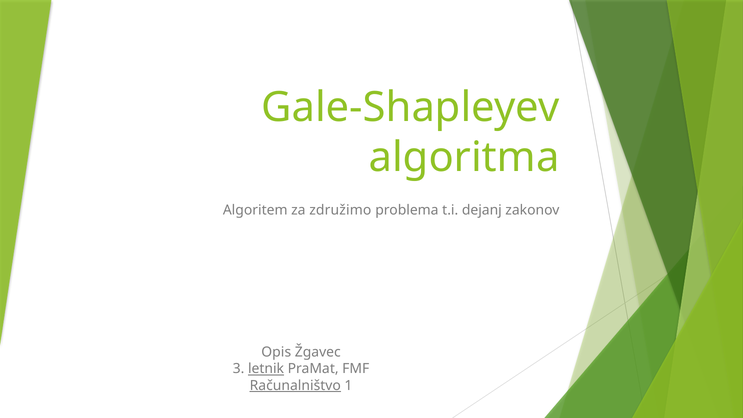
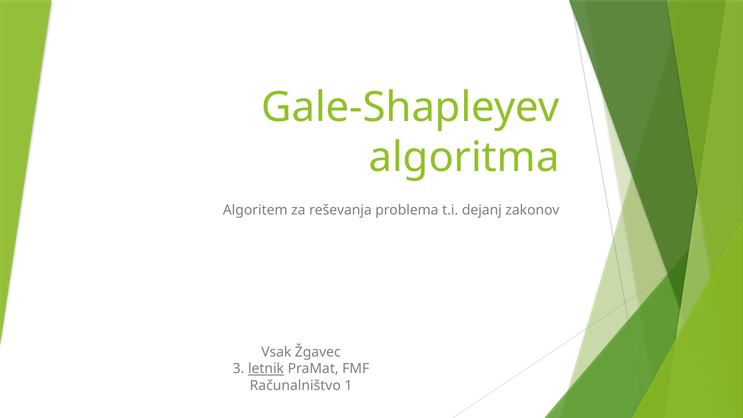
združimo: združimo -> reševanja (340, 210)
Opis: Opis -> Vsak (276, 352)
Računalništvo underline: present -> none (295, 386)
